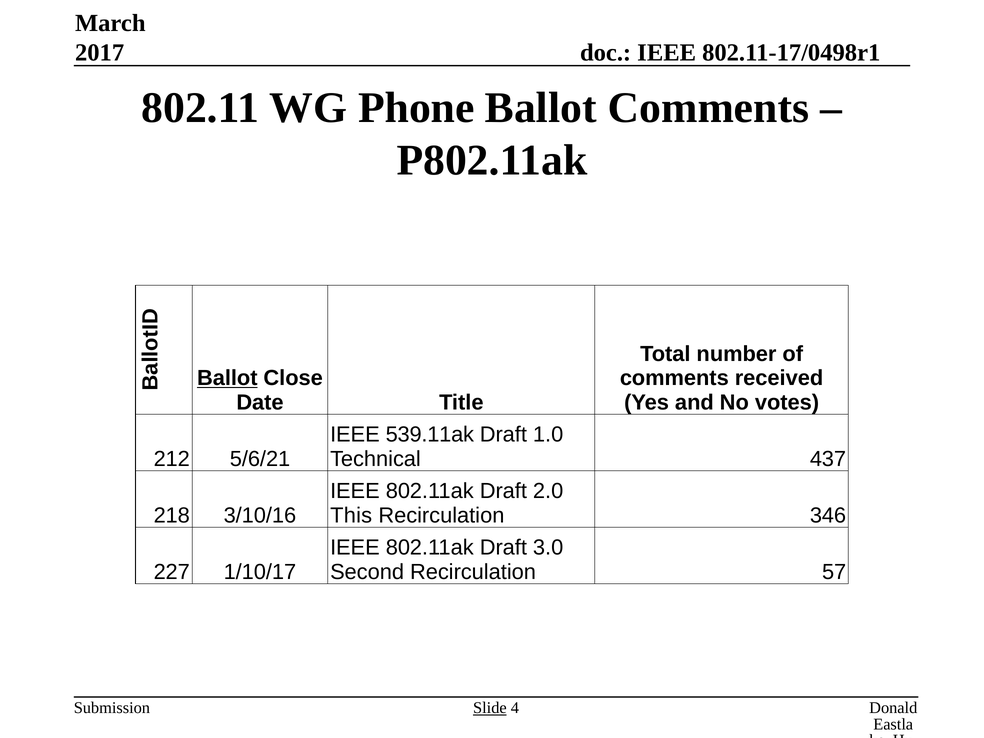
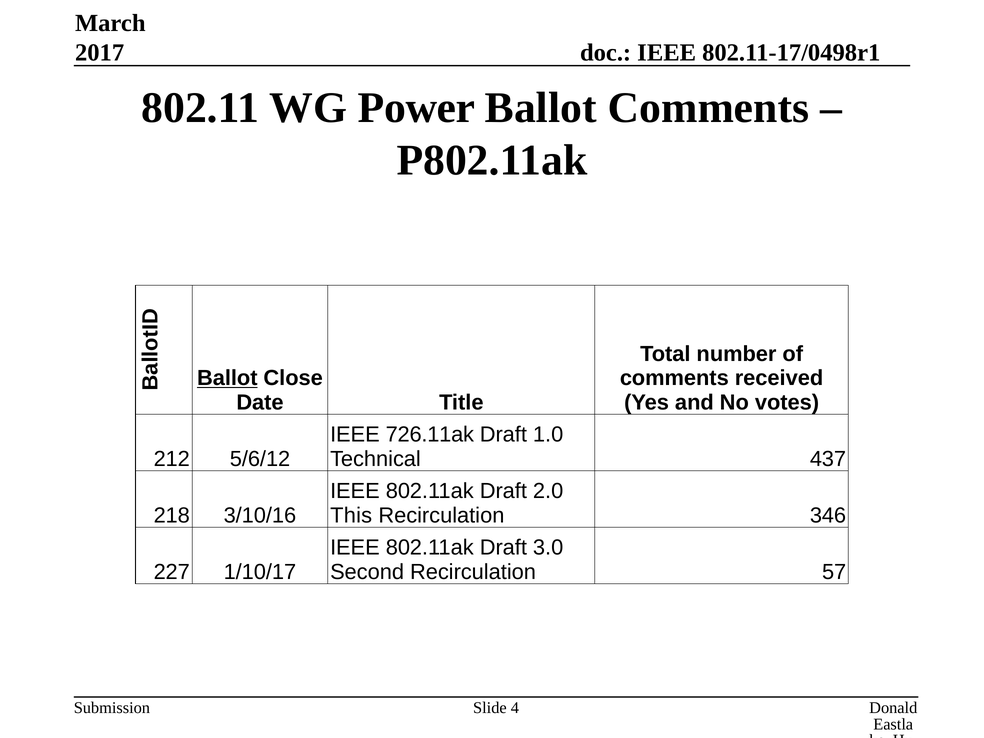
Phone: Phone -> Power (417, 108)
539.11ak: 539.11ak -> 726.11ak (430, 435)
5/6/21: 5/6/21 -> 5/6/12 (260, 459)
Slide underline: present -> none (490, 708)
